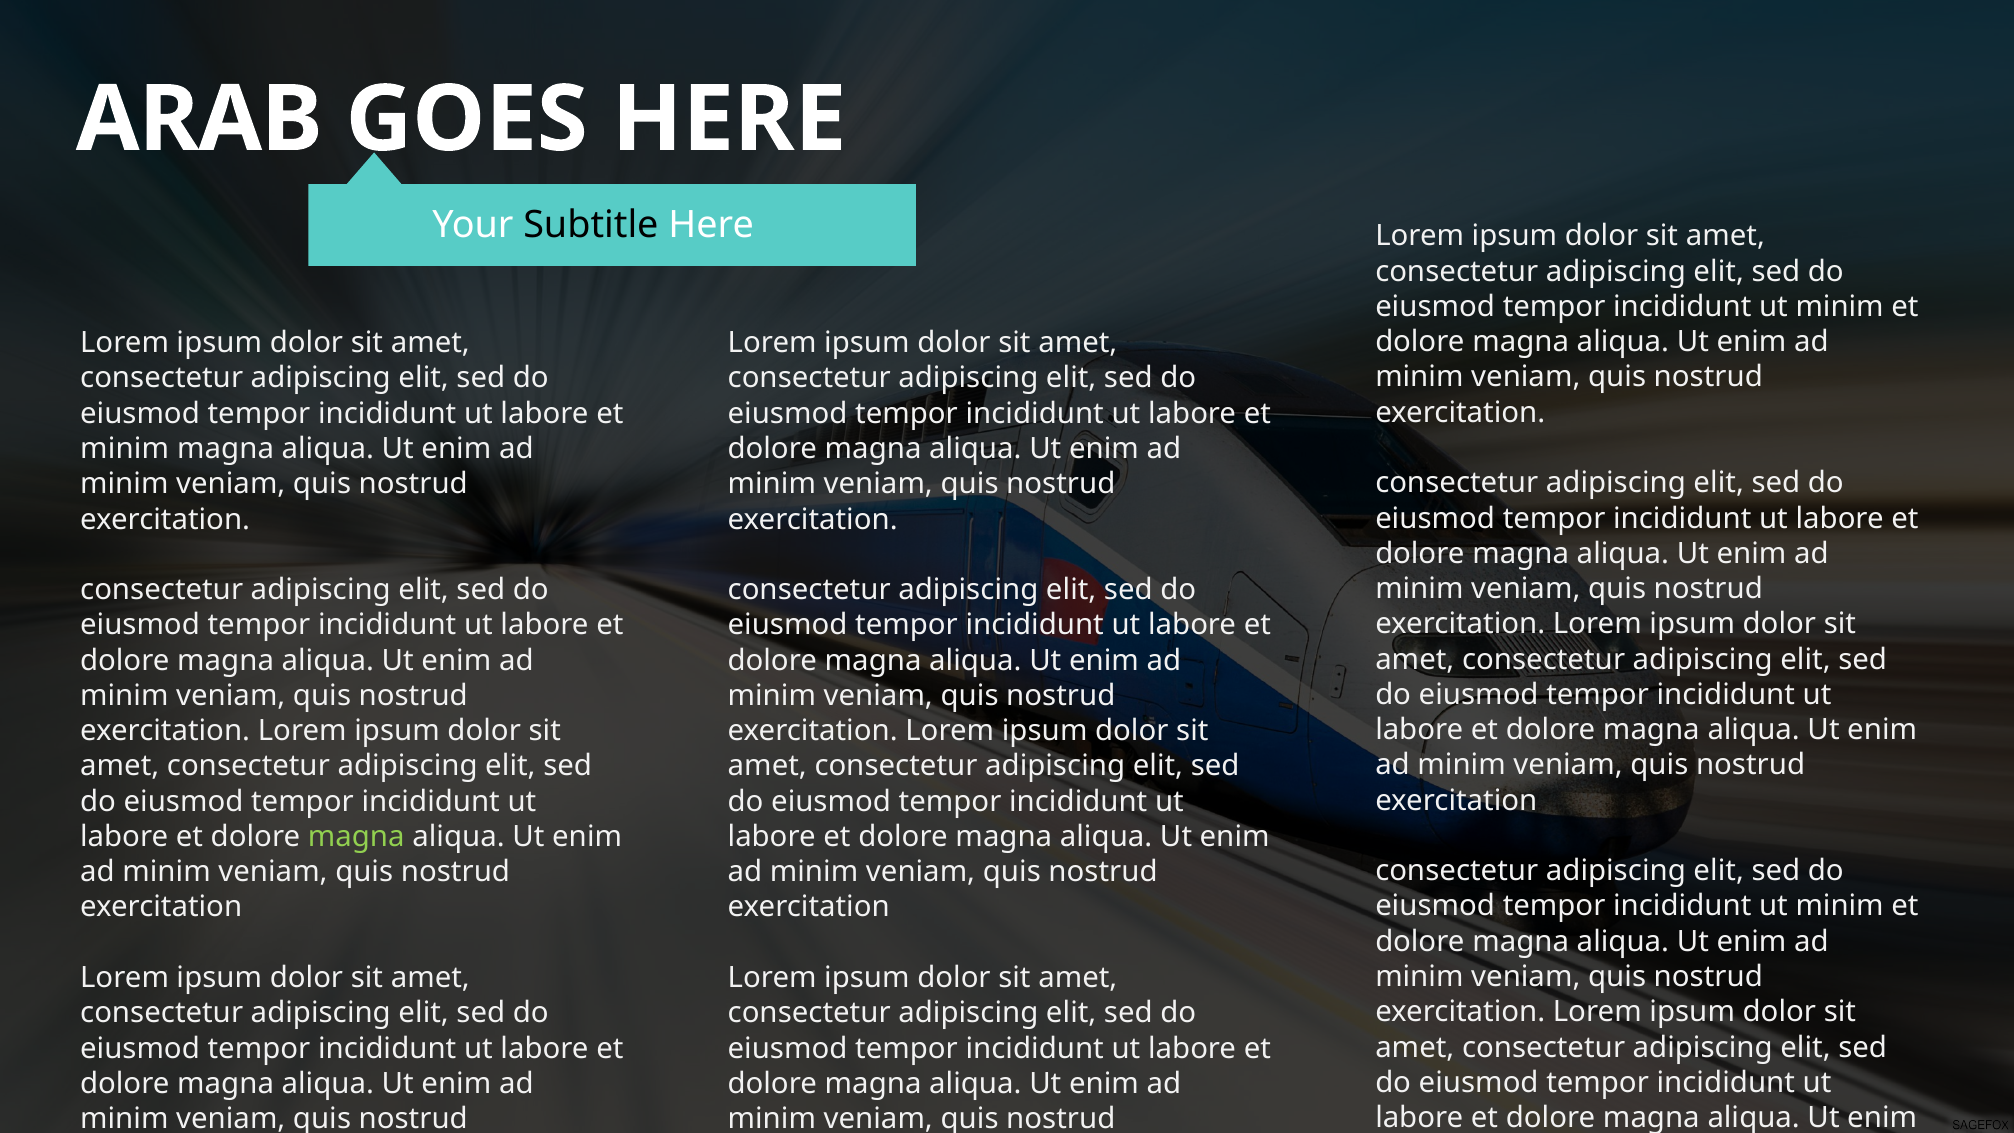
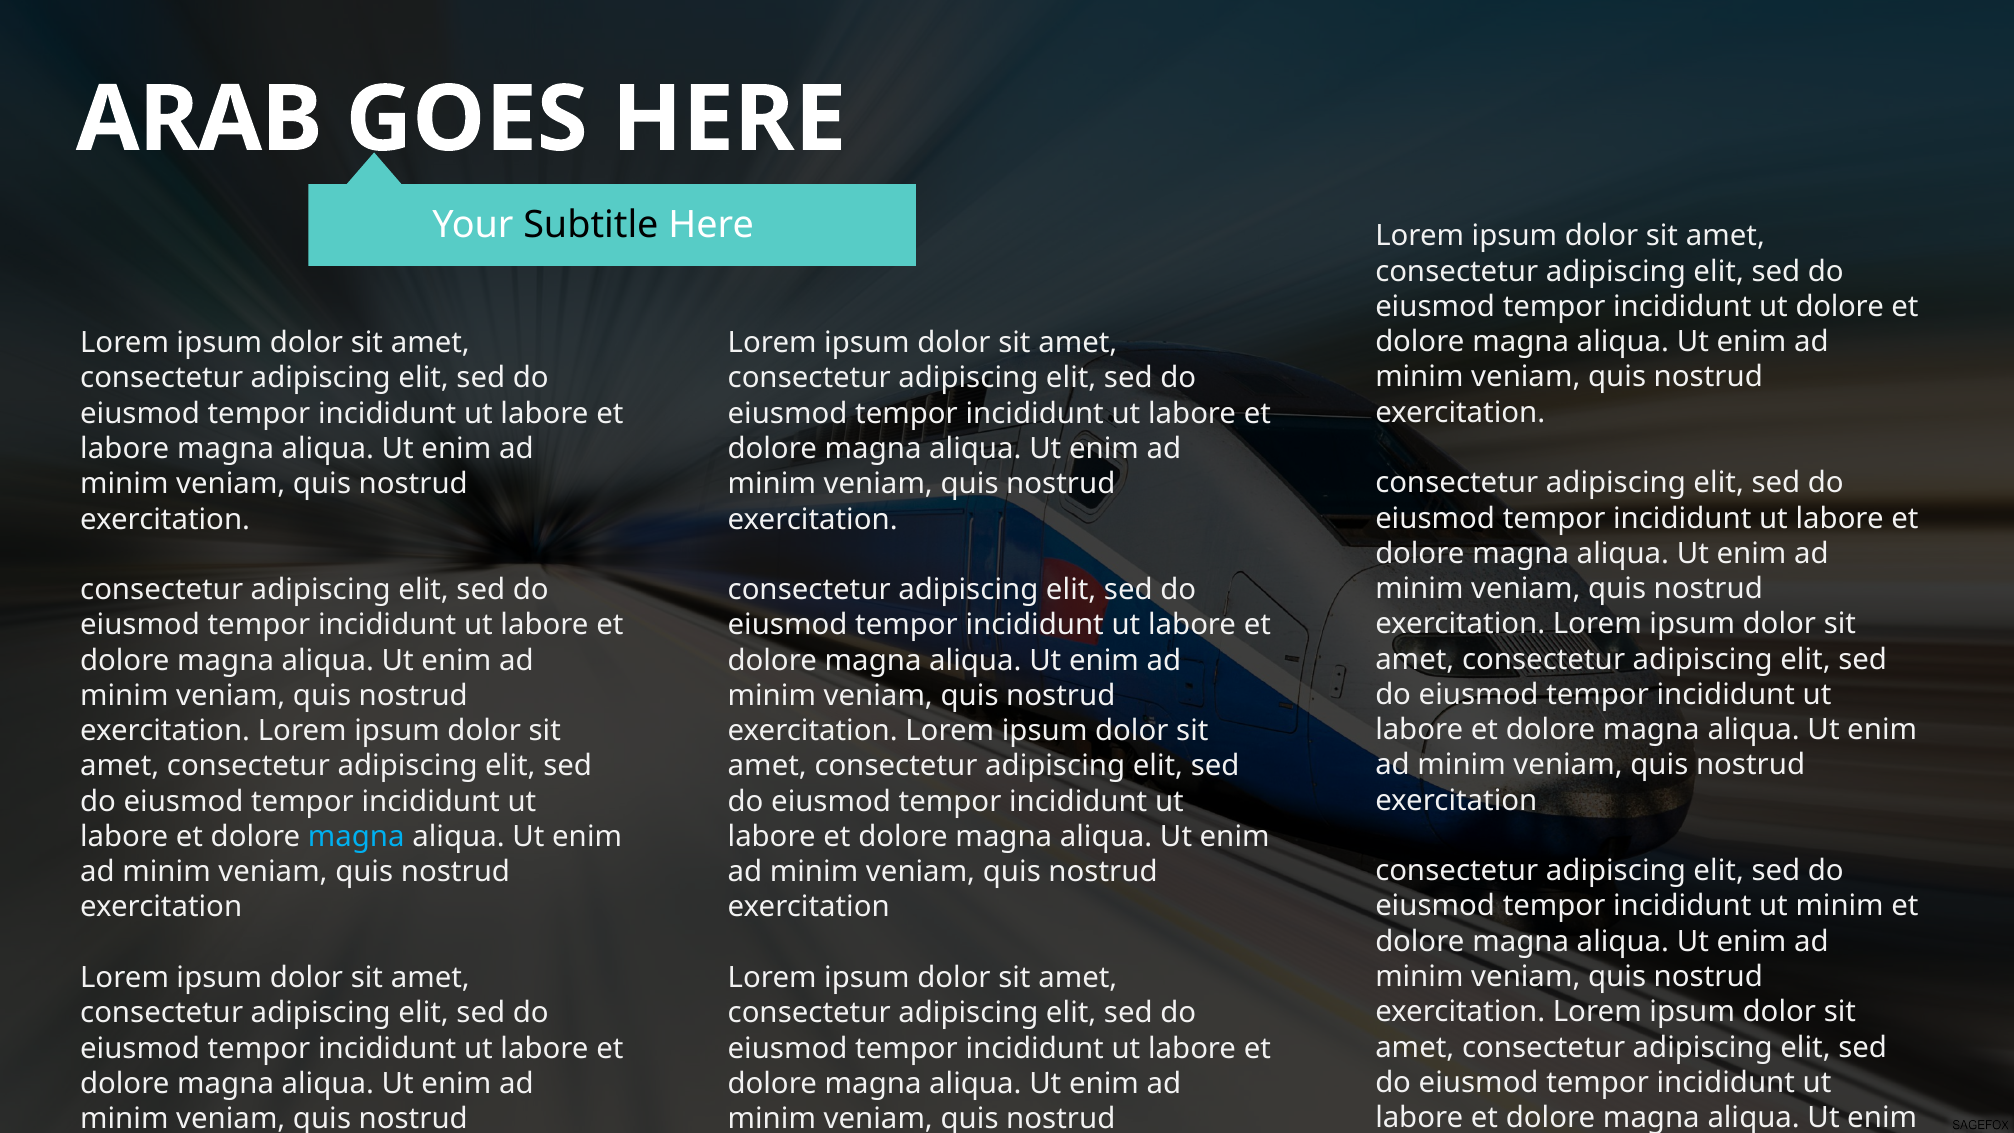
minim: minim -> dolore (1840, 307)
minim: minim -> labore (125, 449)
magna colour: light green -> light blue (356, 837)
